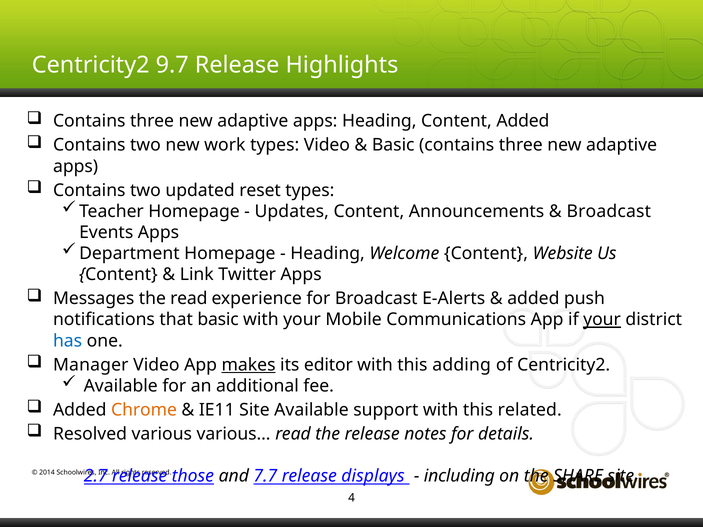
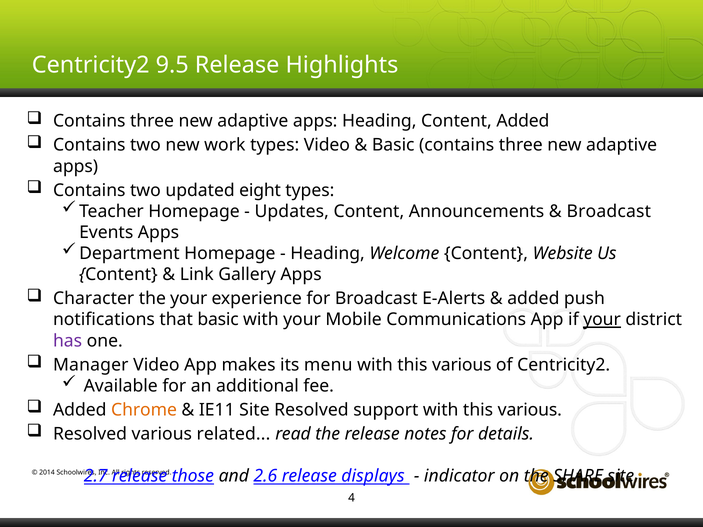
9.7: 9.7 -> 9.5 (172, 65)
reset: reset -> eight (260, 190)
Twitter: Twitter -> Gallery (247, 275)
Messages: Messages -> Character (94, 299)
the read: read -> your (189, 299)
has colour: blue -> purple (68, 341)
makes underline: present -> none (249, 365)
editor: editor -> menu (328, 365)
adding: adding -> various (462, 365)
Site Available: Available -> Resolved (311, 410)
support with this related: related -> various (530, 410)
various various: various -> related (233, 434)
7.7: 7.7 -> 2.6 (265, 476)
including: including -> indicator (459, 476)
